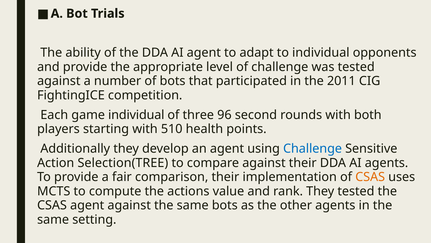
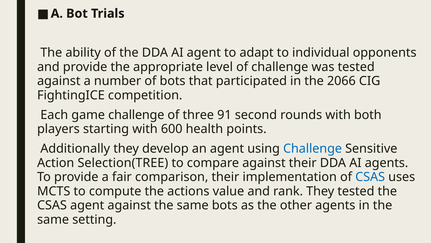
2011: 2011 -> 2066 (341, 81)
game individual: individual -> challenge (136, 115)
96: 96 -> 91 (224, 115)
510: 510 -> 600 (172, 129)
CSAS colour: orange -> blue (370, 177)
